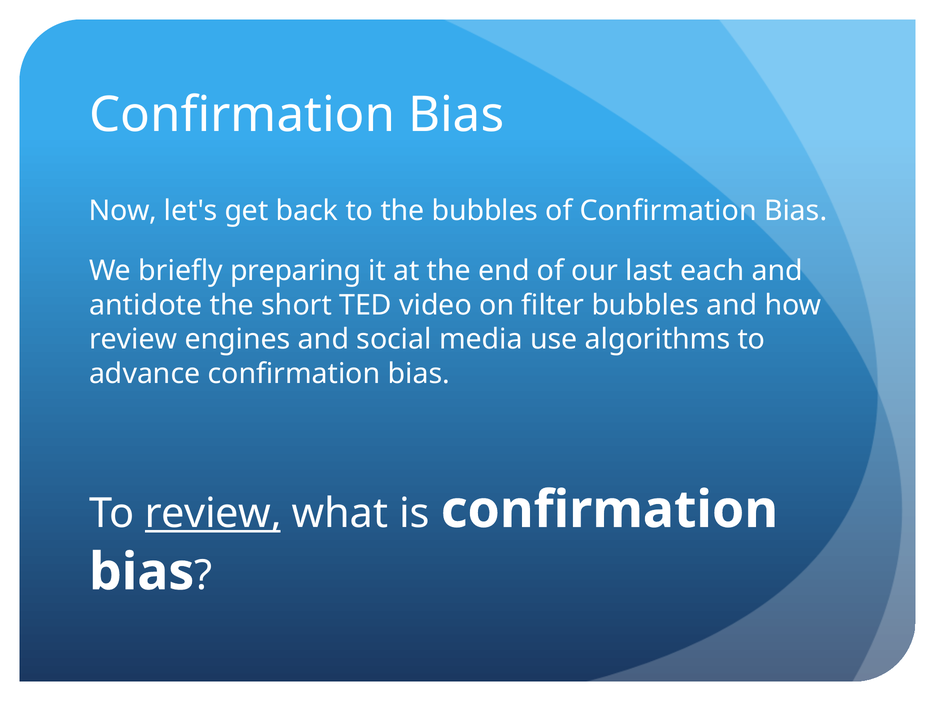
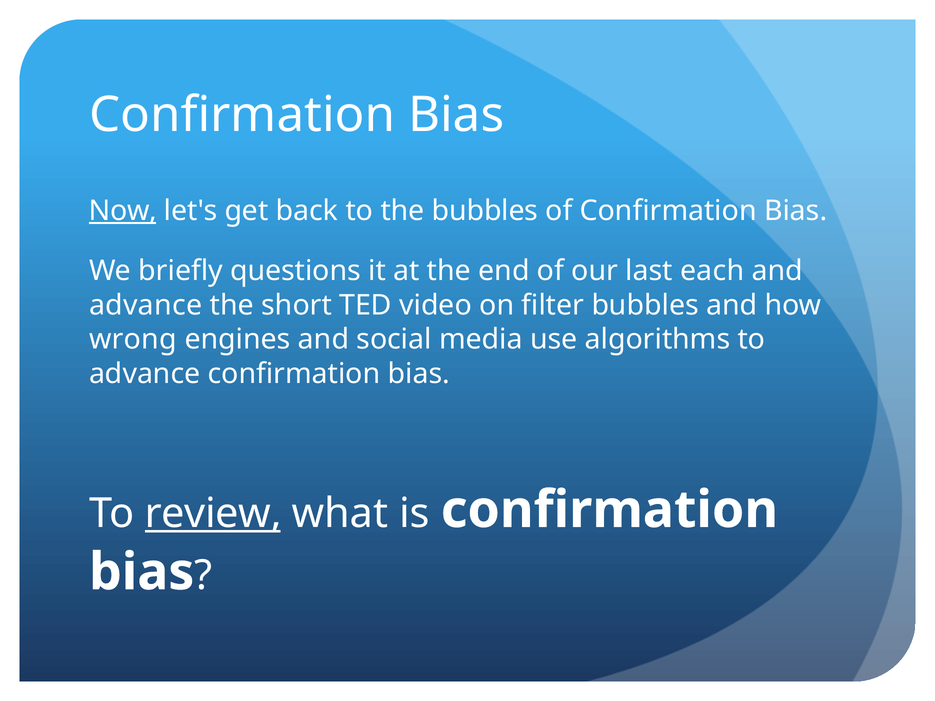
Now underline: none -> present (123, 211)
preparing: preparing -> questions (296, 271)
antidote: antidote -> advance (146, 305)
review: review -> wrong (133, 340)
